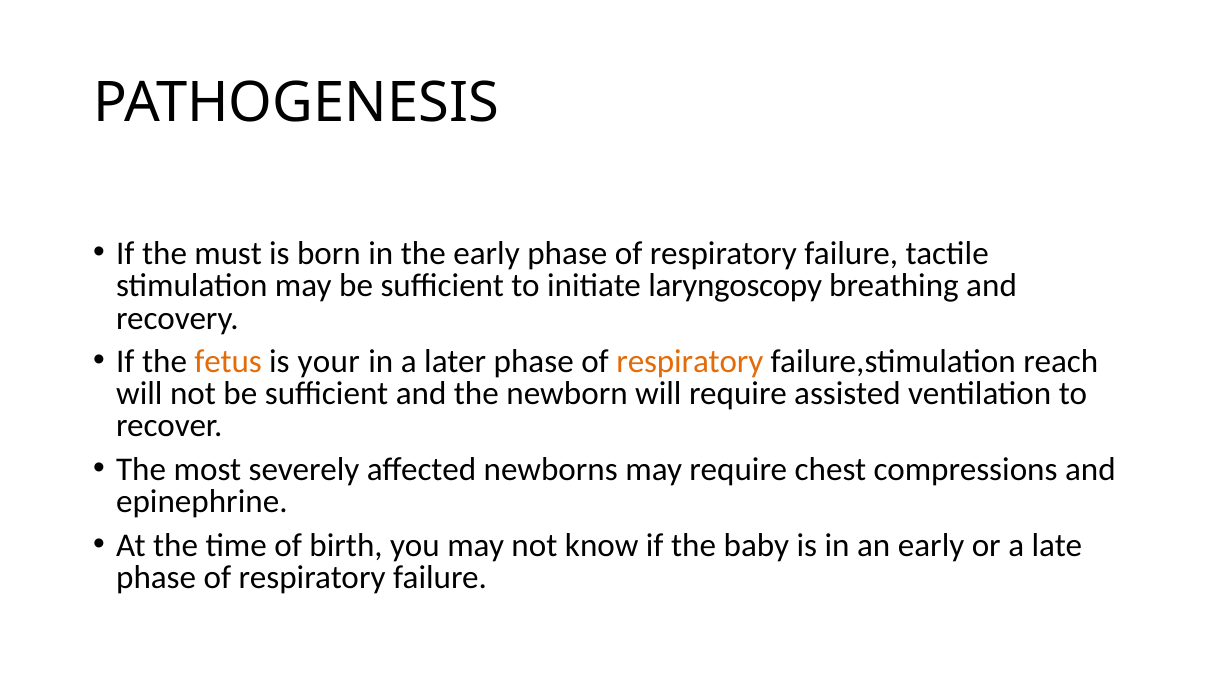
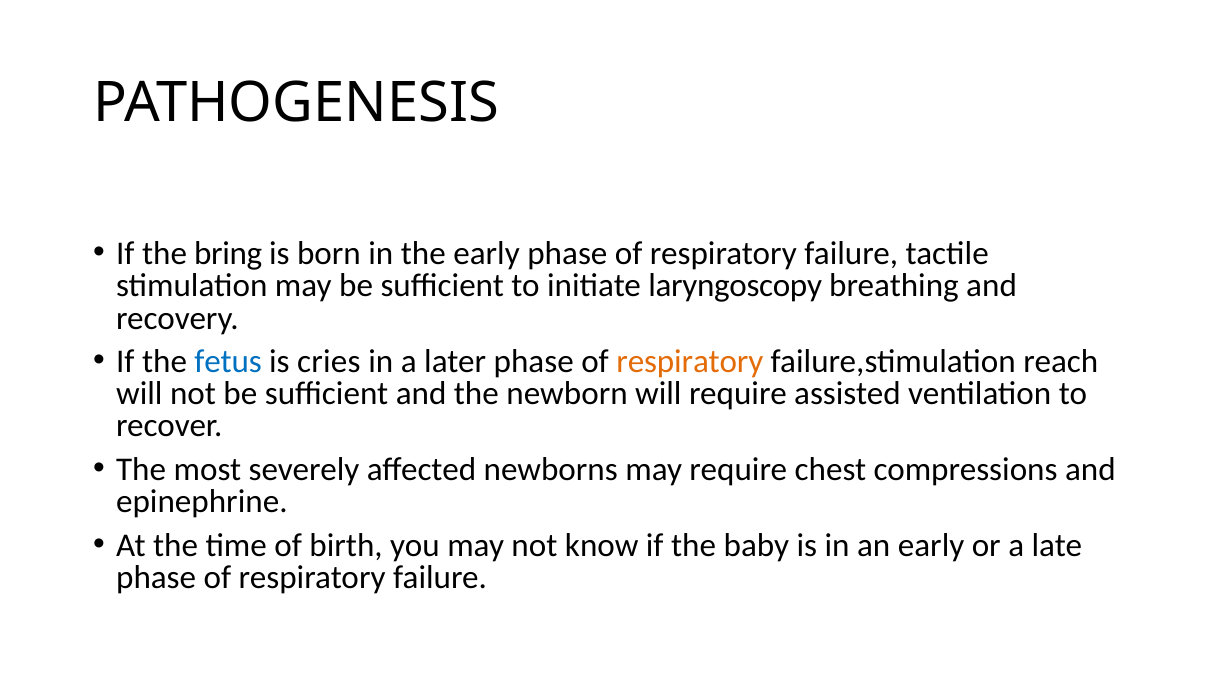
must: must -> bring (228, 254)
fetus colour: orange -> blue (228, 362)
your: your -> cries (329, 362)
